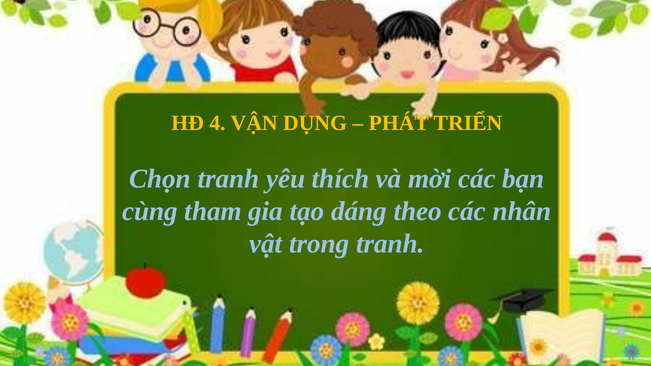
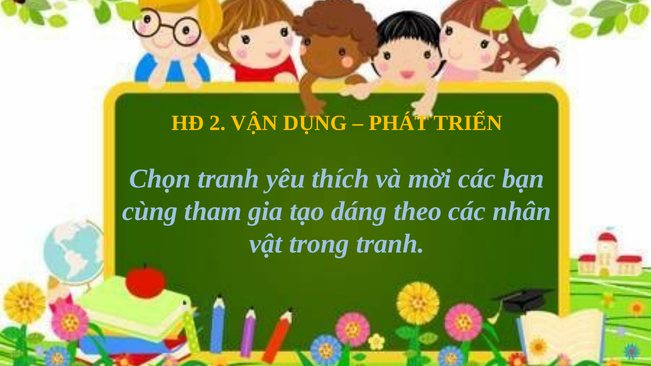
4: 4 -> 2 (217, 123)
